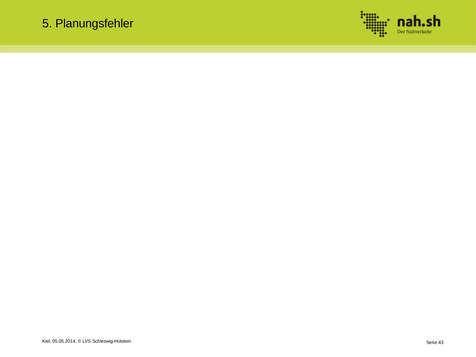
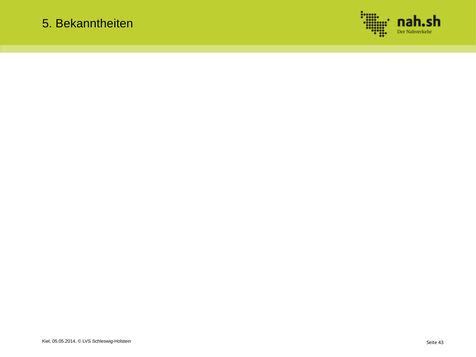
Planungsfehler: Planungsfehler -> Bekanntheiten (94, 24)
